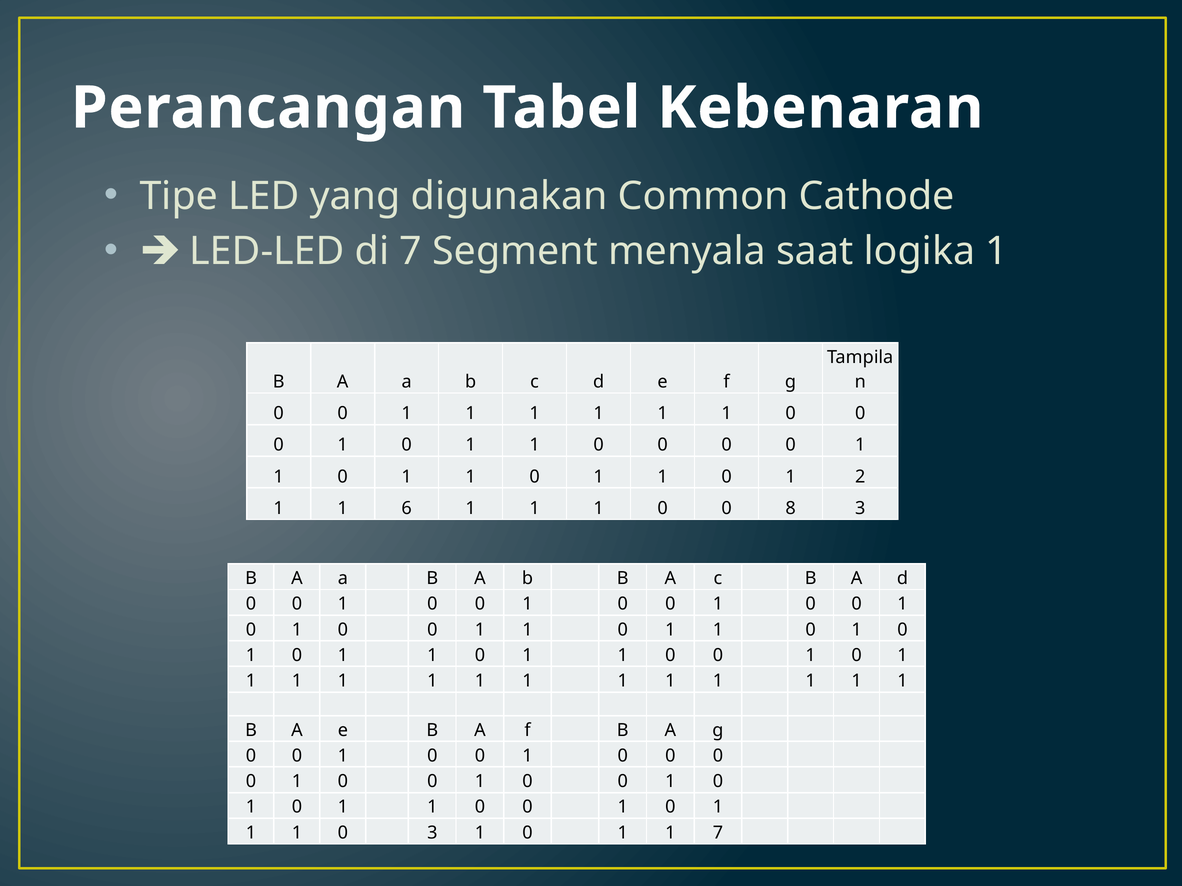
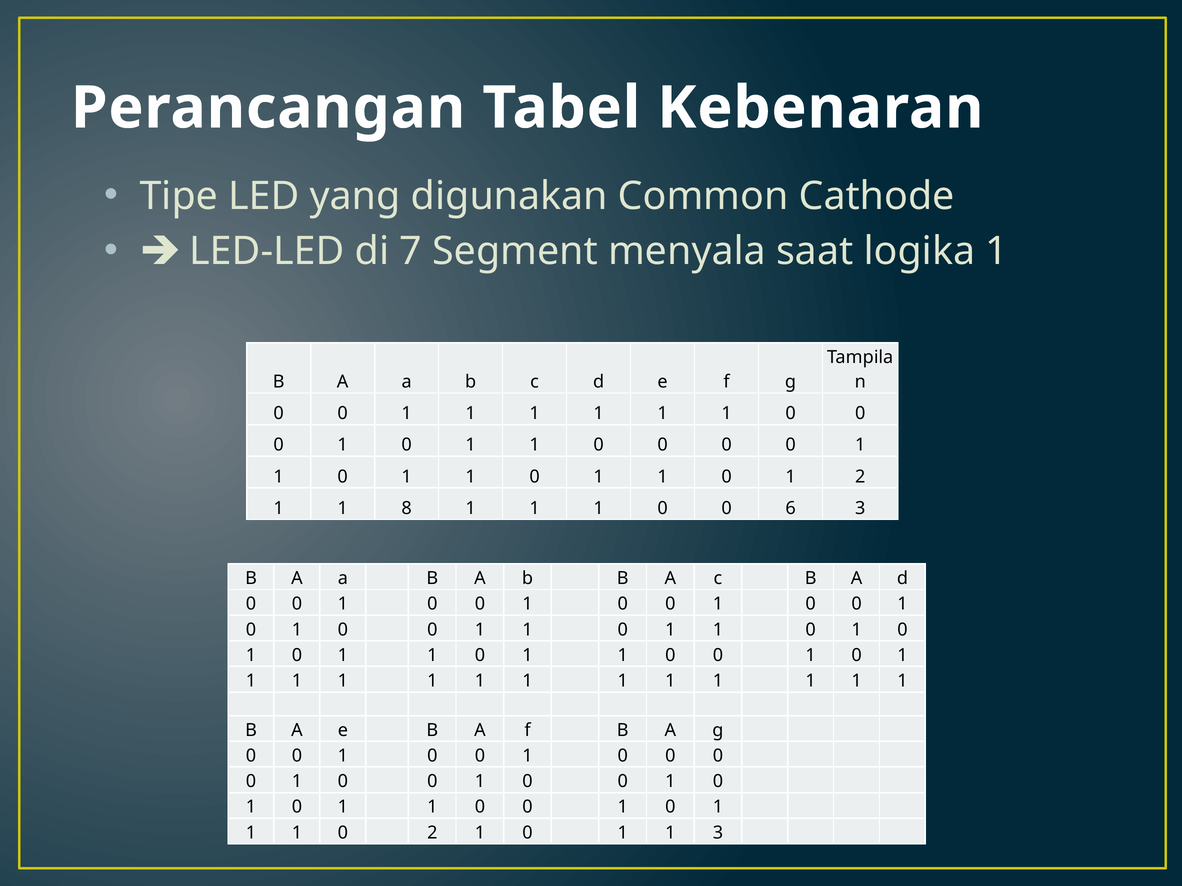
6: 6 -> 8 (407, 508)
8: 8 -> 6 (791, 508)
0 3: 3 -> 2 (432, 833)
1 7: 7 -> 3 (718, 833)
